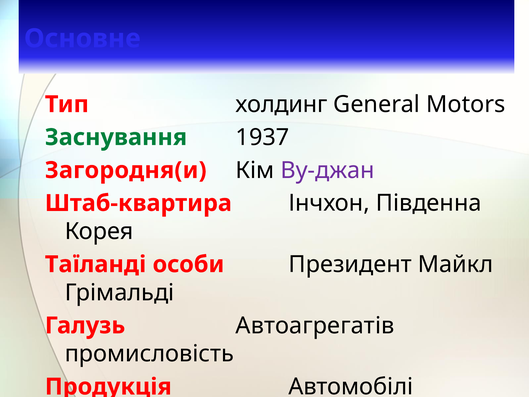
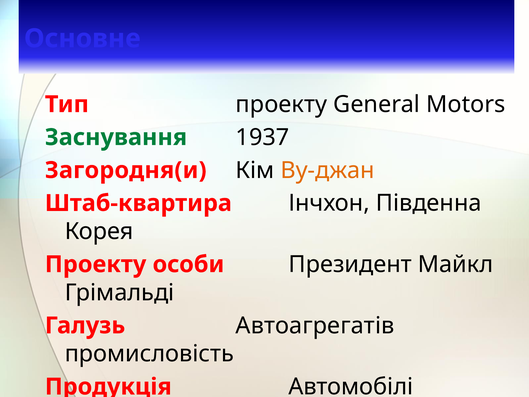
Тип холдинг: холдинг -> проекту (281, 104)
Ву-джан colour: purple -> orange (328, 170)
Таїланді: Таїланді -> Проекту (96, 264)
